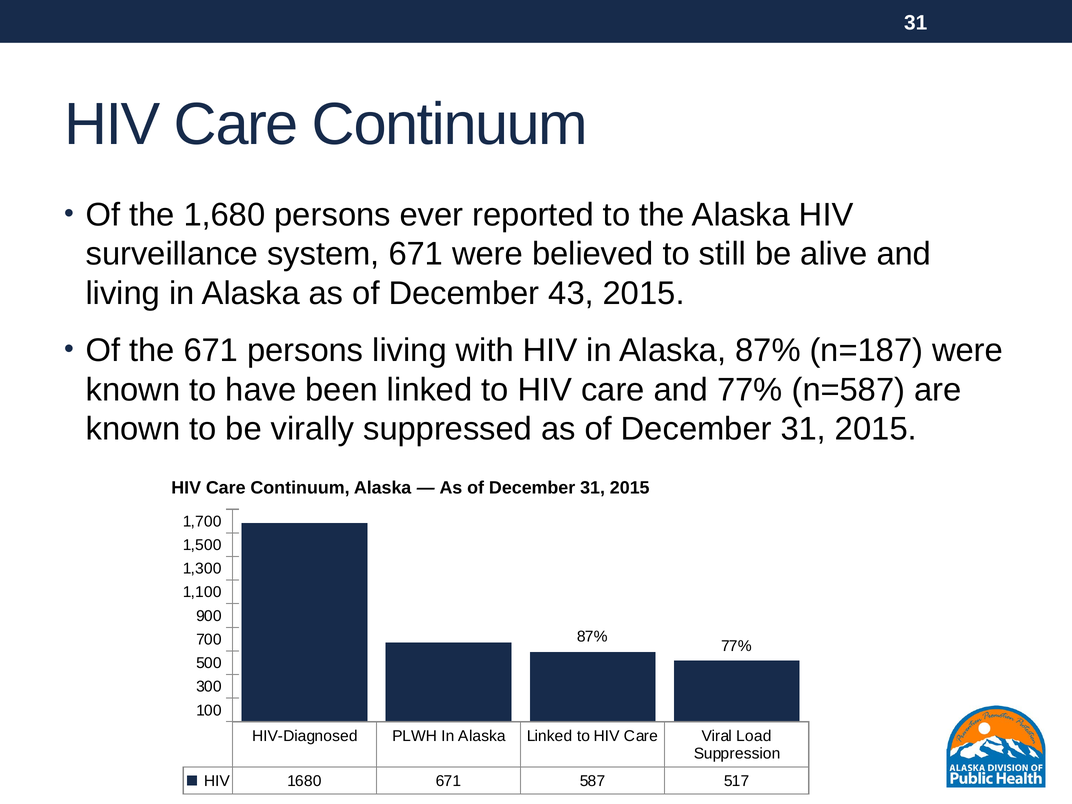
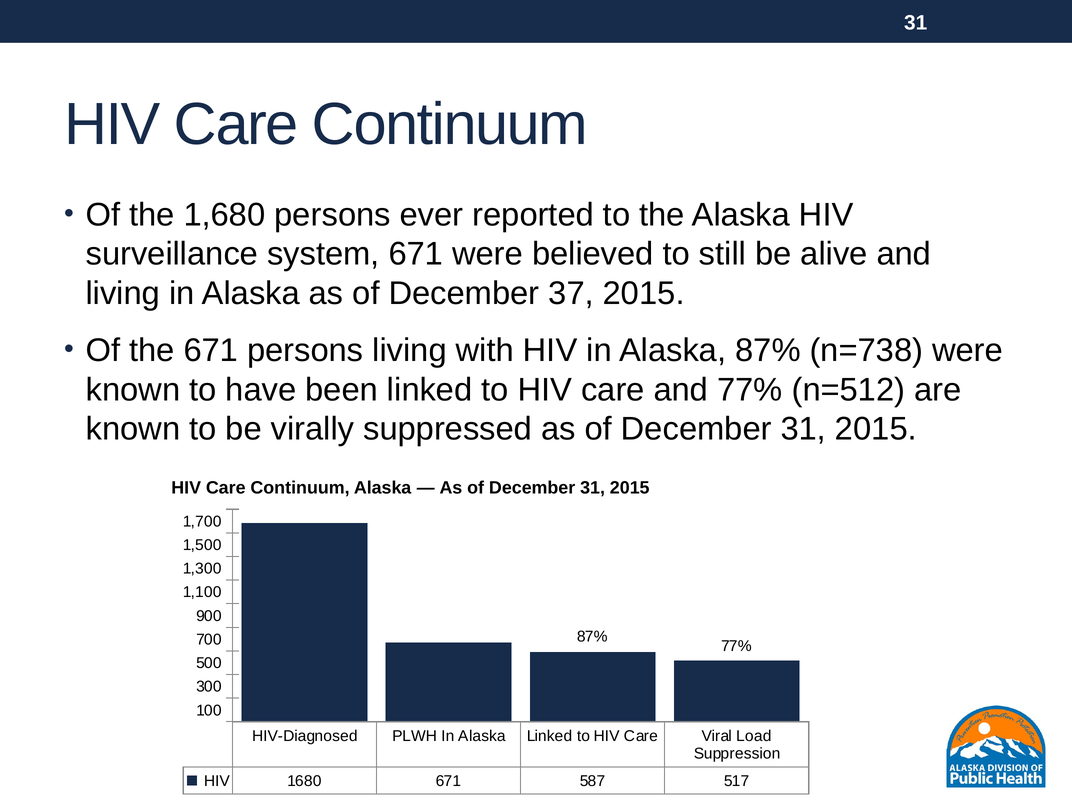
43: 43 -> 37 (571, 293)
n=187: n=187 -> n=738 (866, 350)
n=587: n=587 -> n=512 (848, 390)
